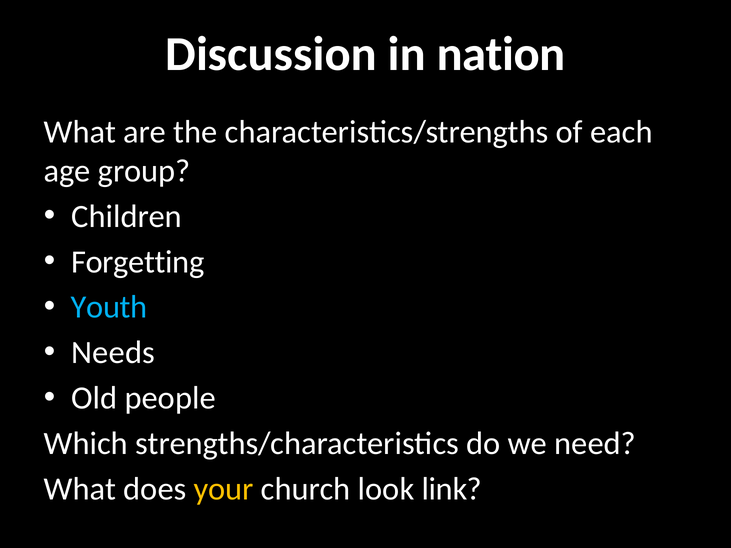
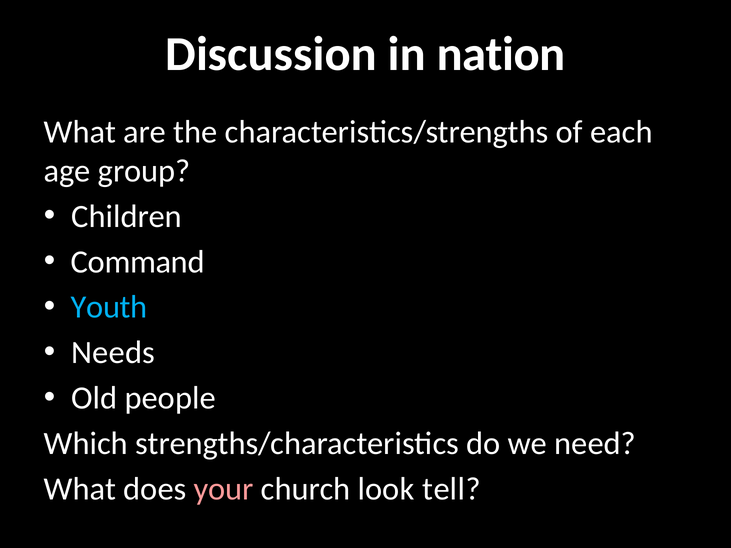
Forgetting: Forgetting -> Command (138, 262)
your colour: yellow -> pink (224, 489)
link: link -> tell (451, 489)
